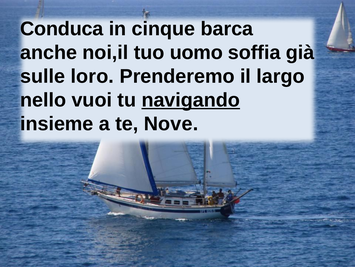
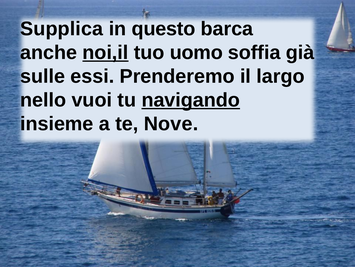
Conduca: Conduca -> Supplica (62, 29)
cinque: cinque -> questo (164, 29)
noi,il underline: none -> present (105, 52)
loro: loro -> essi (92, 76)
